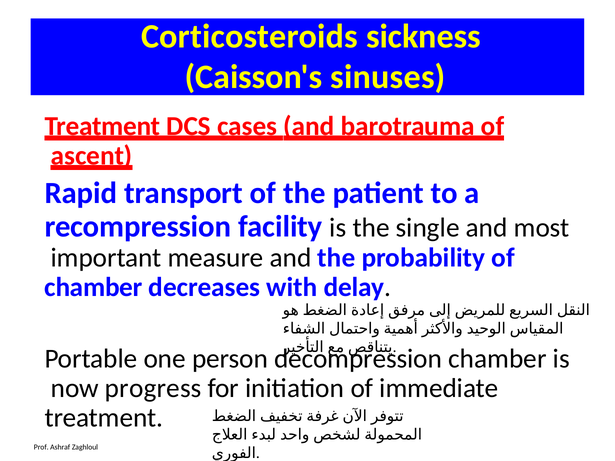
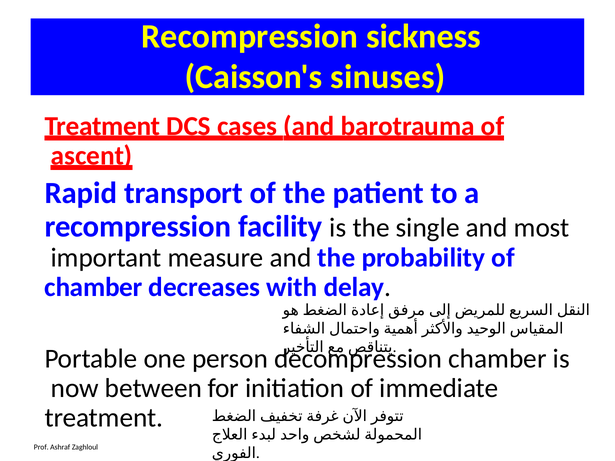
Corticosteroids: Corticosteroids -> Recompression (250, 37)
progress: progress -> between (153, 389)
